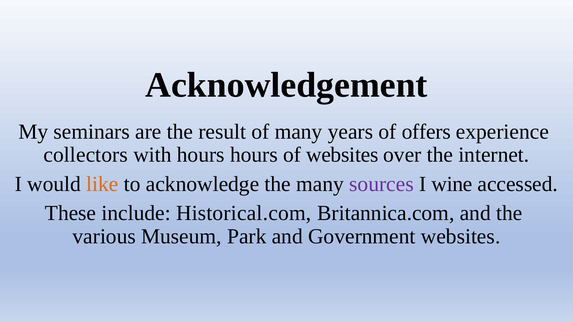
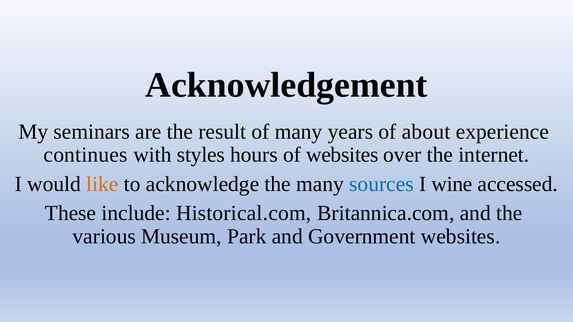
offers: offers -> about (426, 132)
collectors: collectors -> continues (86, 155)
with hours: hours -> styles (201, 155)
sources colour: purple -> blue (381, 184)
